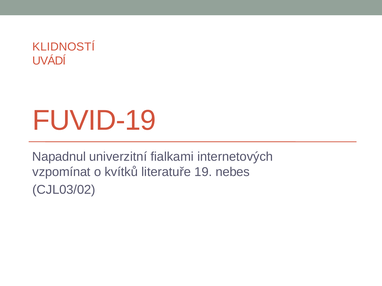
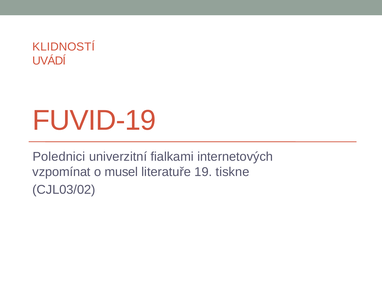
Napadnul: Napadnul -> Polednici (59, 157)
kvítků: kvítků -> musel (121, 172)
nebes: nebes -> tiskne (233, 172)
